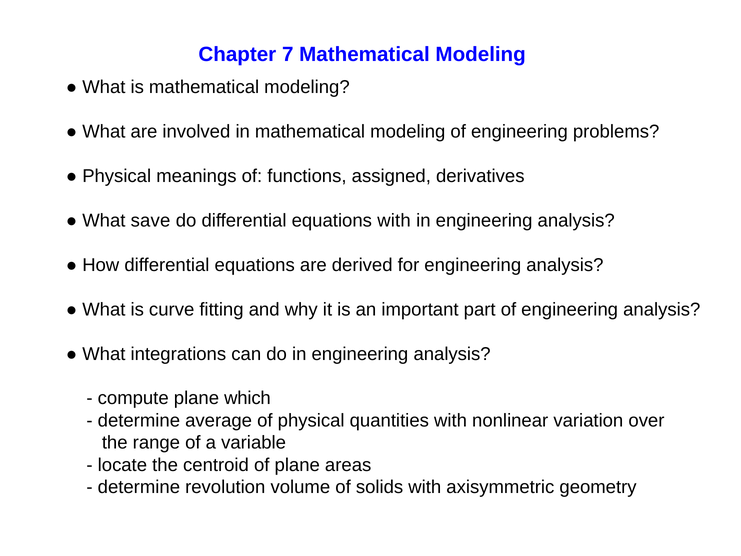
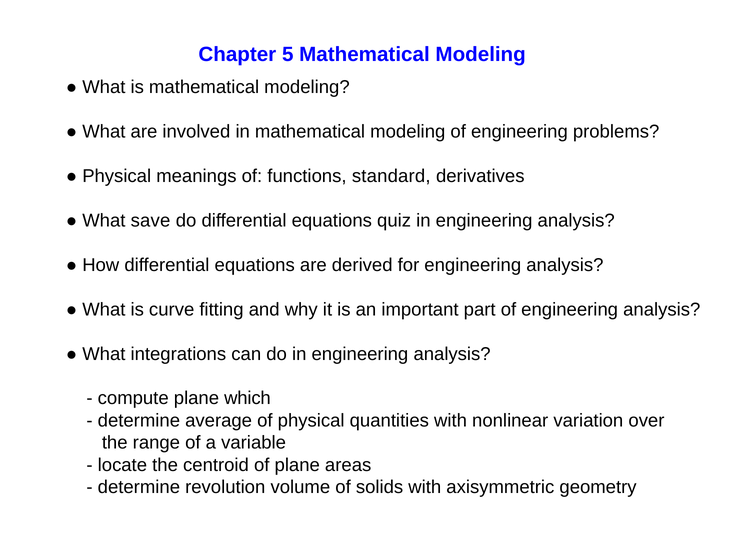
7: 7 -> 5 (288, 54)
assigned: assigned -> standard (391, 176)
equations with: with -> quiz (394, 220)
